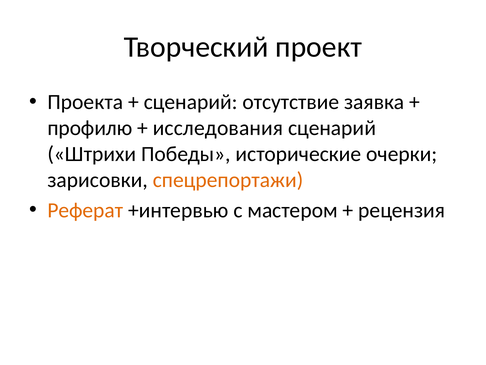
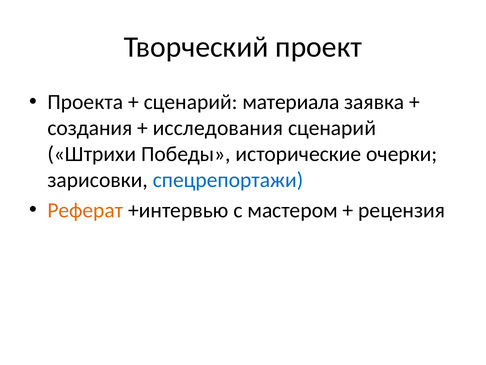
отсутствие: отсутствие -> материала (291, 102)
профилю: профилю -> создания (90, 128)
спецрепортажи colour: orange -> blue (228, 180)
